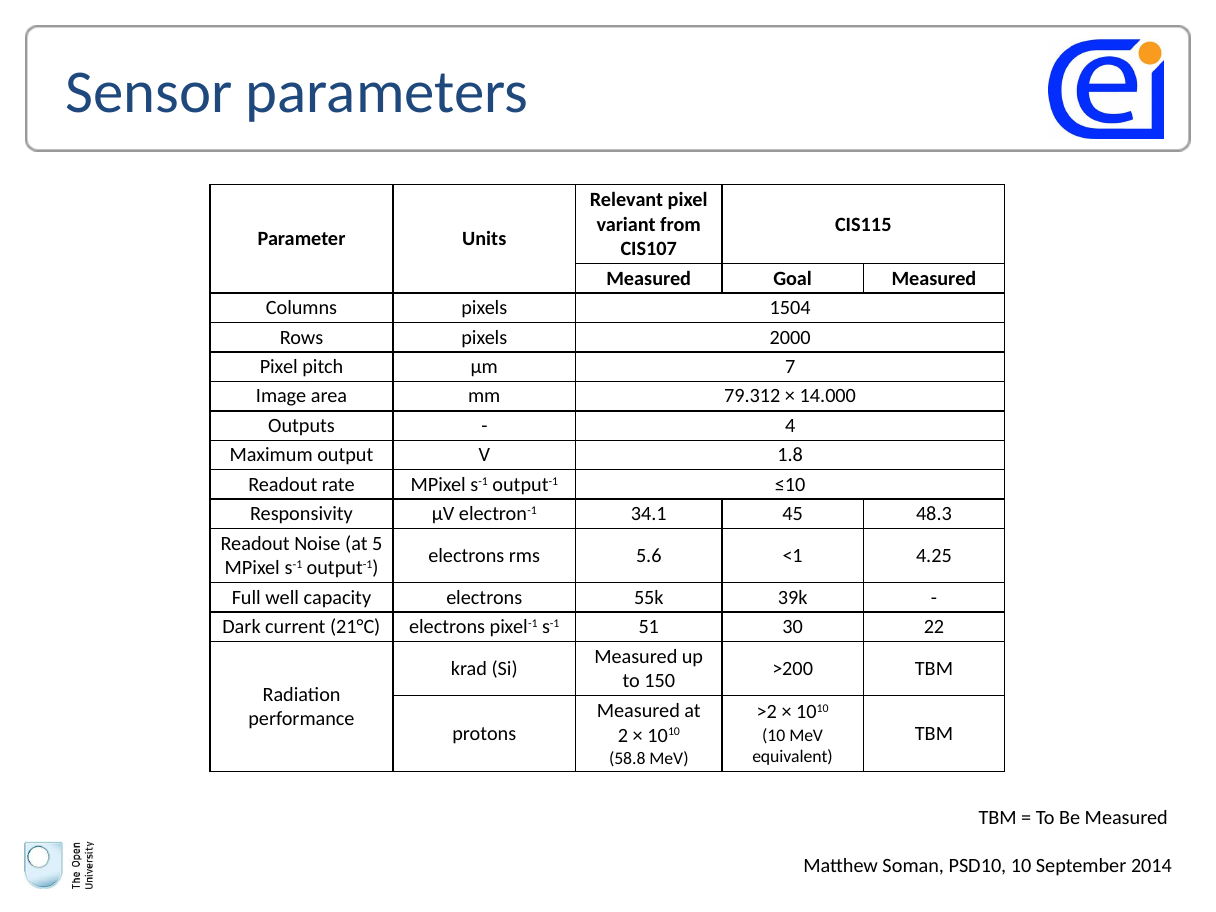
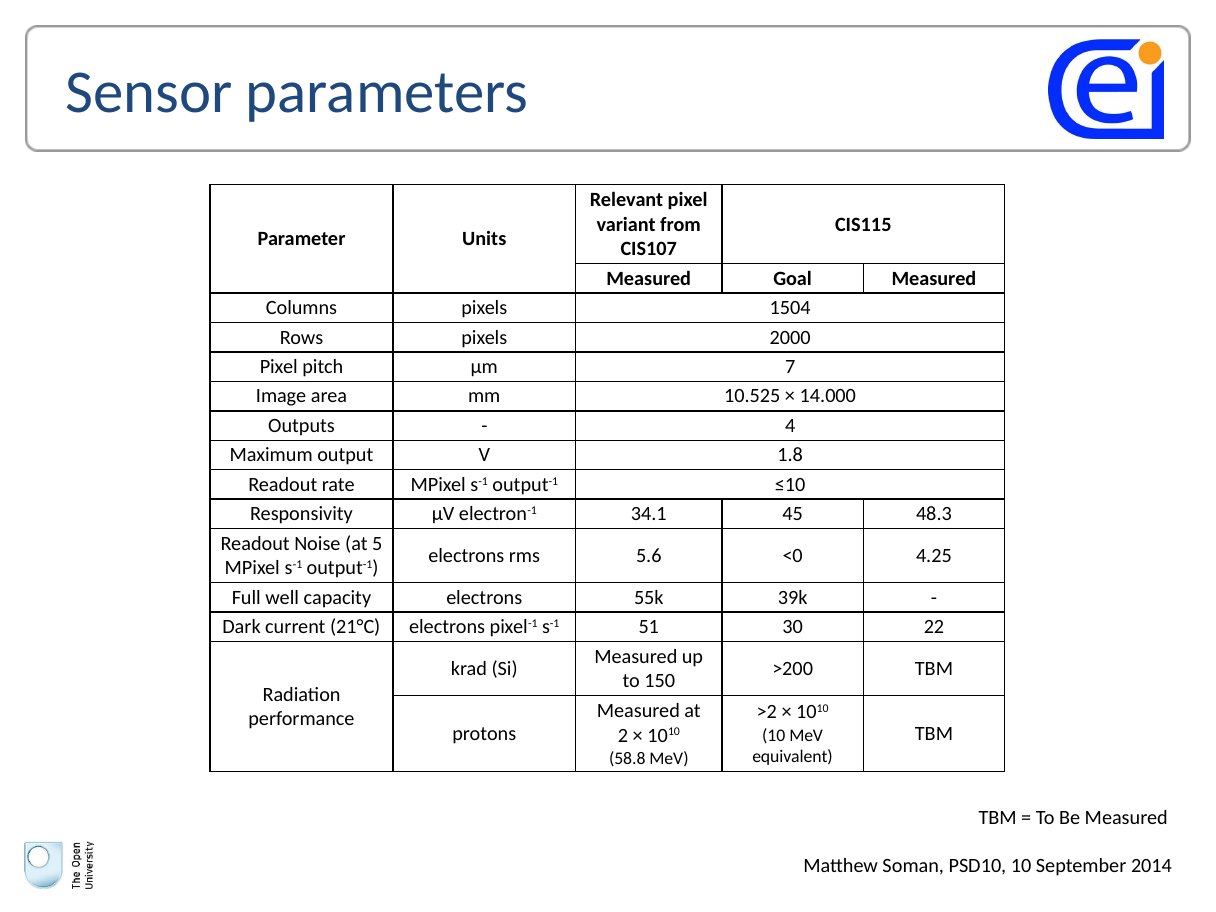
79.312: 79.312 -> 10.525 (752, 396)
<1: <1 -> <0 (793, 556)
